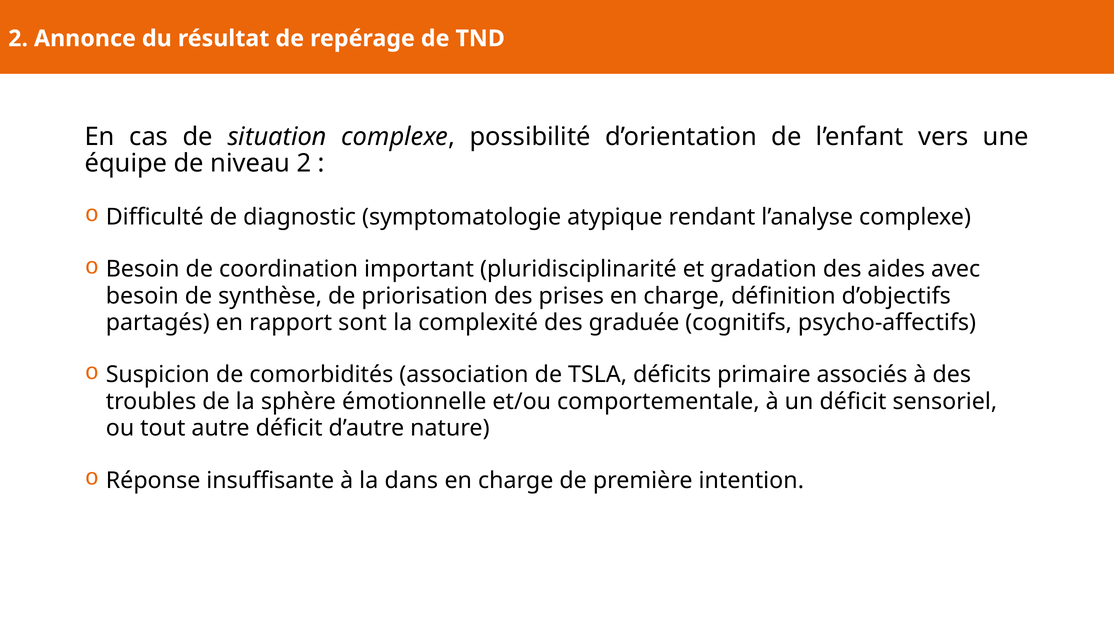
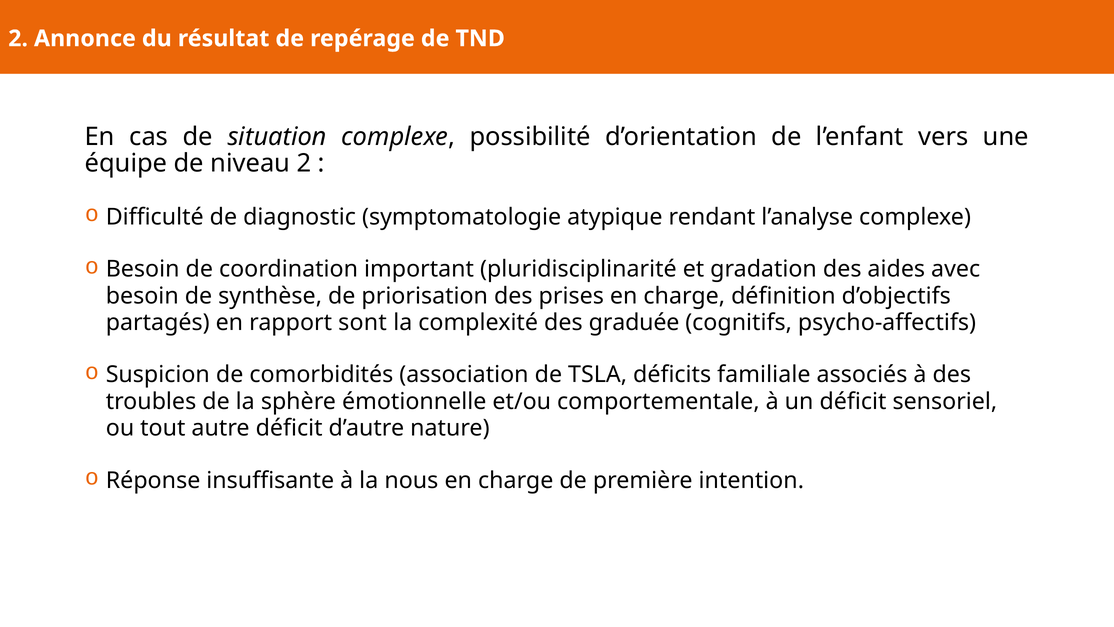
primaire: primaire -> familiale (764, 375)
dans: dans -> nous (411, 480)
